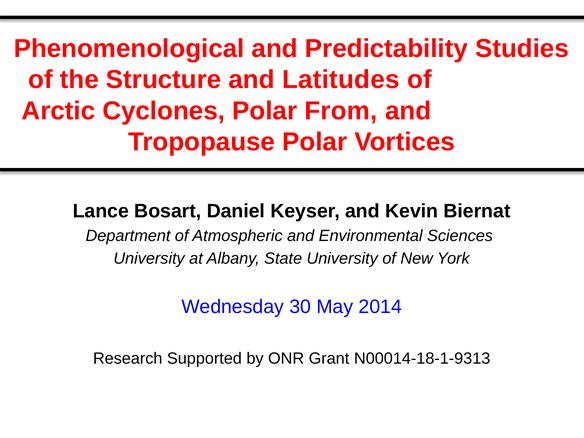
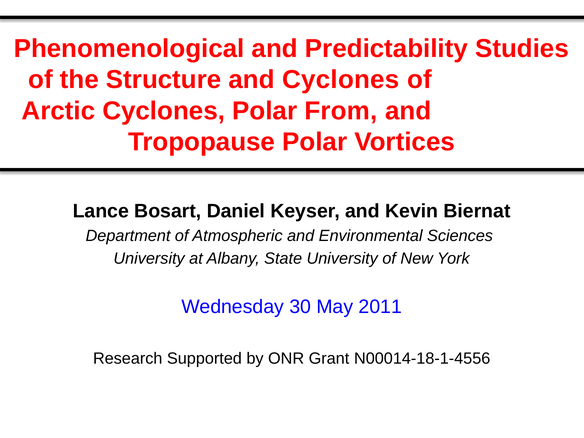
and Latitudes: Latitudes -> Cyclones (341, 80)
2014: 2014 -> 2011 (380, 307)
N00014-18-1-9313: N00014-18-1-9313 -> N00014-18-1-4556 (422, 358)
